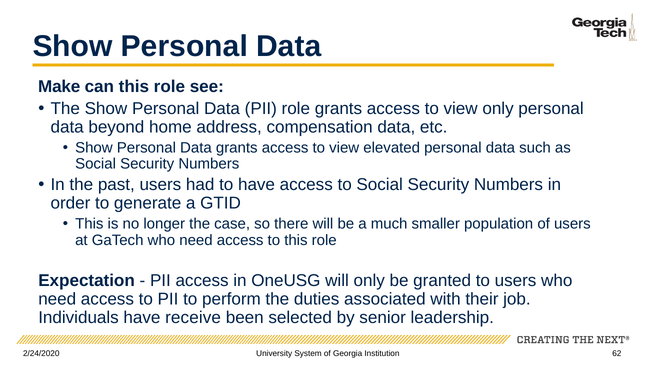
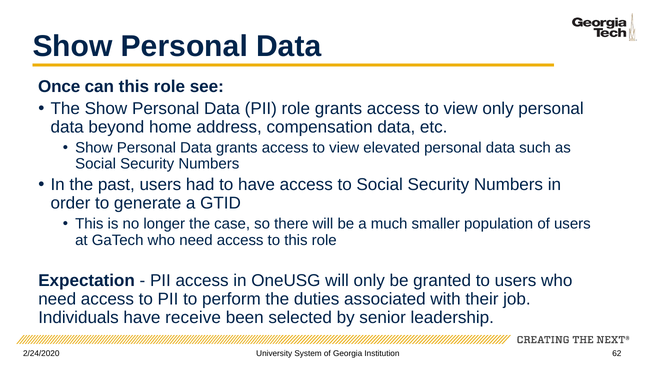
Make: Make -> Once (59, 87)
